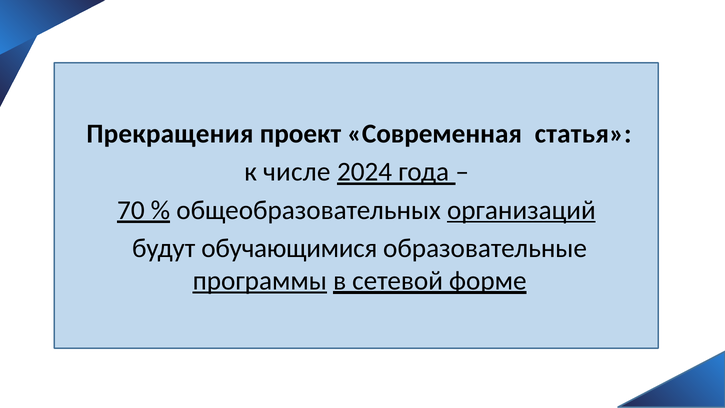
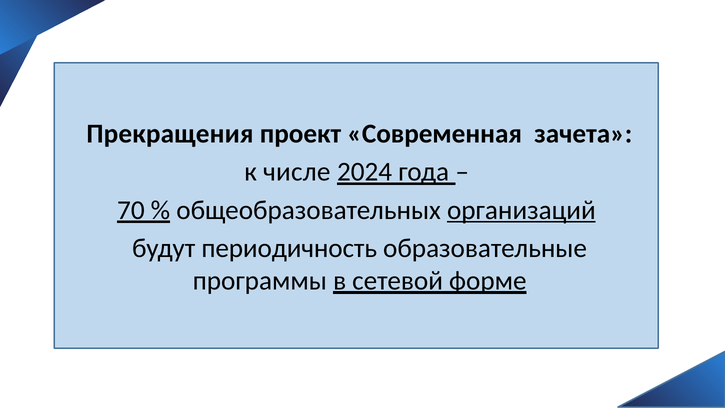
статья: статья -> зачета (583, 134)
обучающимися: обучающимися -> периодичность (289, 248)
программы underline: present -> none (260, 281)
